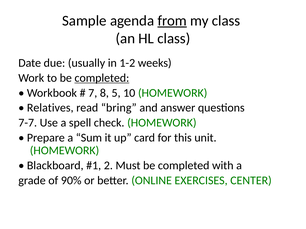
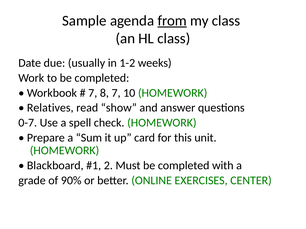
completed underline: present -> none (102, 78)
8 5: 5 -> 7 (116, 93)
bring: bring -> show (119, 108)
7-7: 7-7 -> 0-7 (28, 123)
